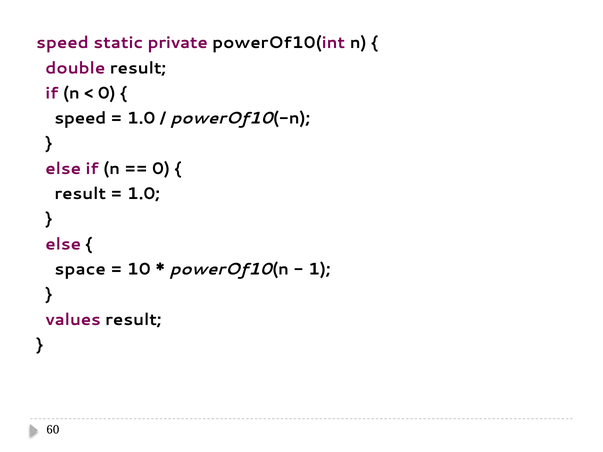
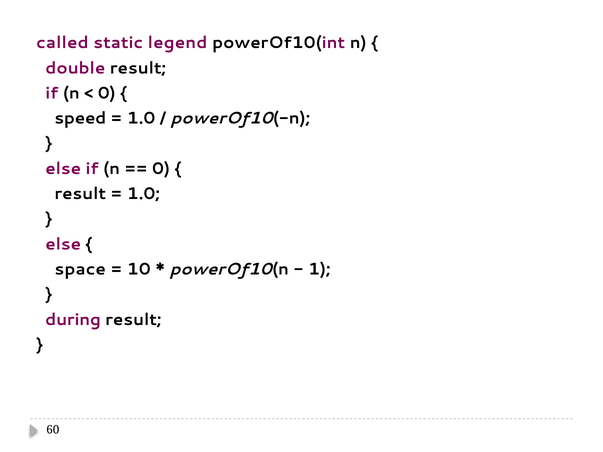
speed: speed -> called (62, 43)
private: private -> legend (178, 43)
values: values -> during (73, 320)
